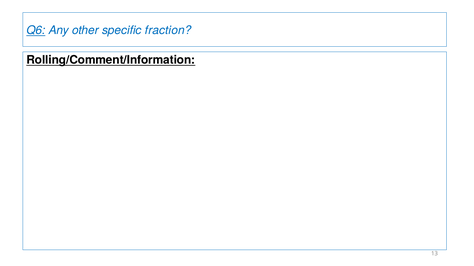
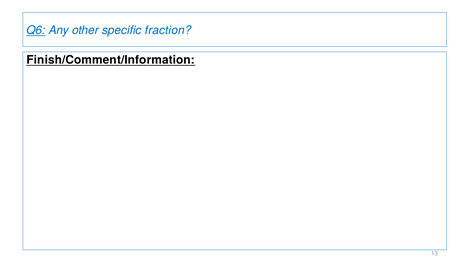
Rolling/Comment/Information: Rolling/Comment/Information -> Finish/Comment/Information (111, 60)
